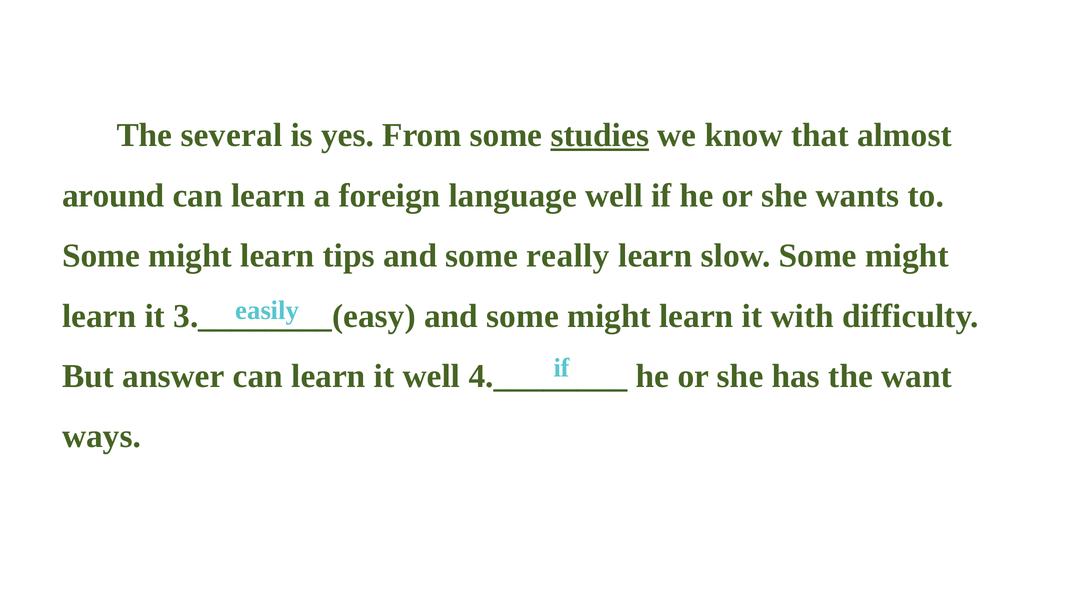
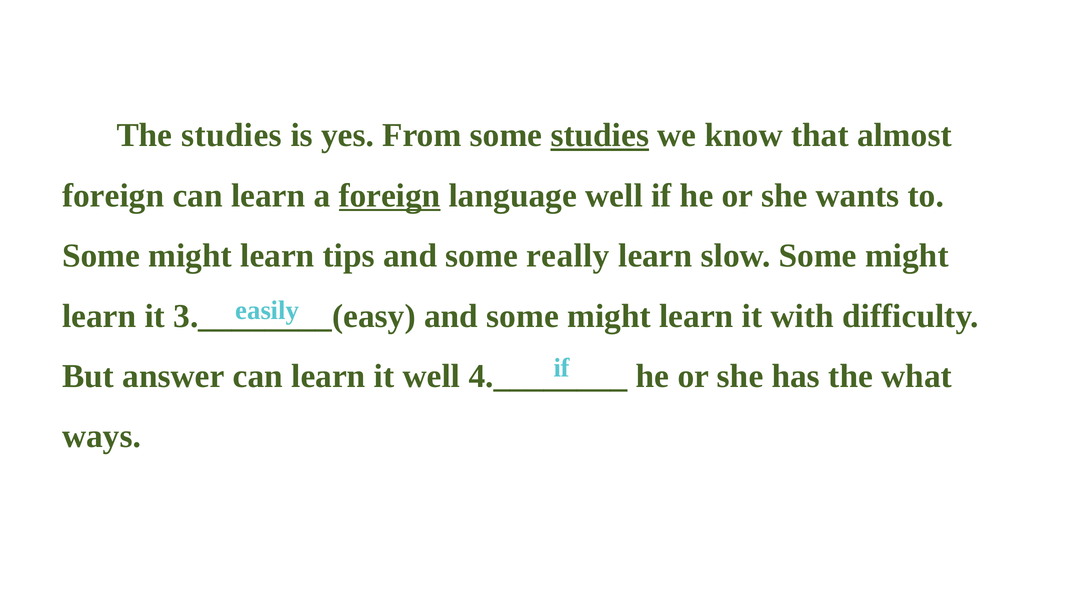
The several: several -> studies (232, 135)
around: around -> foreign (113, 196)
foreign underline: none -> present (390, 196)
want: want -> what (917, 376)
